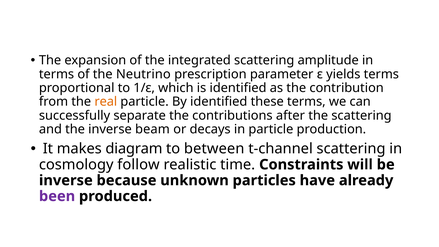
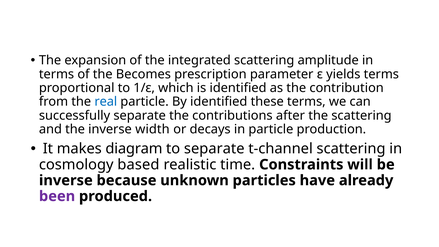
Neutrino: Neutrino -> Becomes (143, 74)
real colour: orange -> blue (106, 102)
beam: beam -> width (152, 129)
to between: between -> separate (214, 149)
follow: follow -> based (138, 165)
